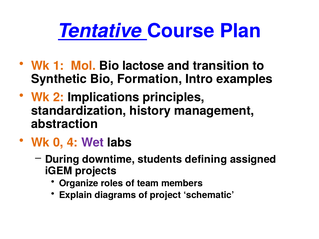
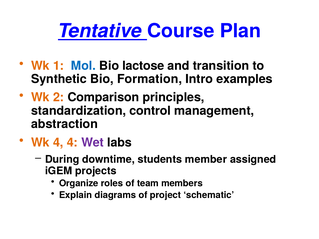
Mol colour: orange -> blue (83, 66)
Implications: Implications -> Comparison (103, 97)
history: history -> control (150, 111)
Wk 0: 0 -> 4 (58, 143)
defining: defining -> member (206, 159)
